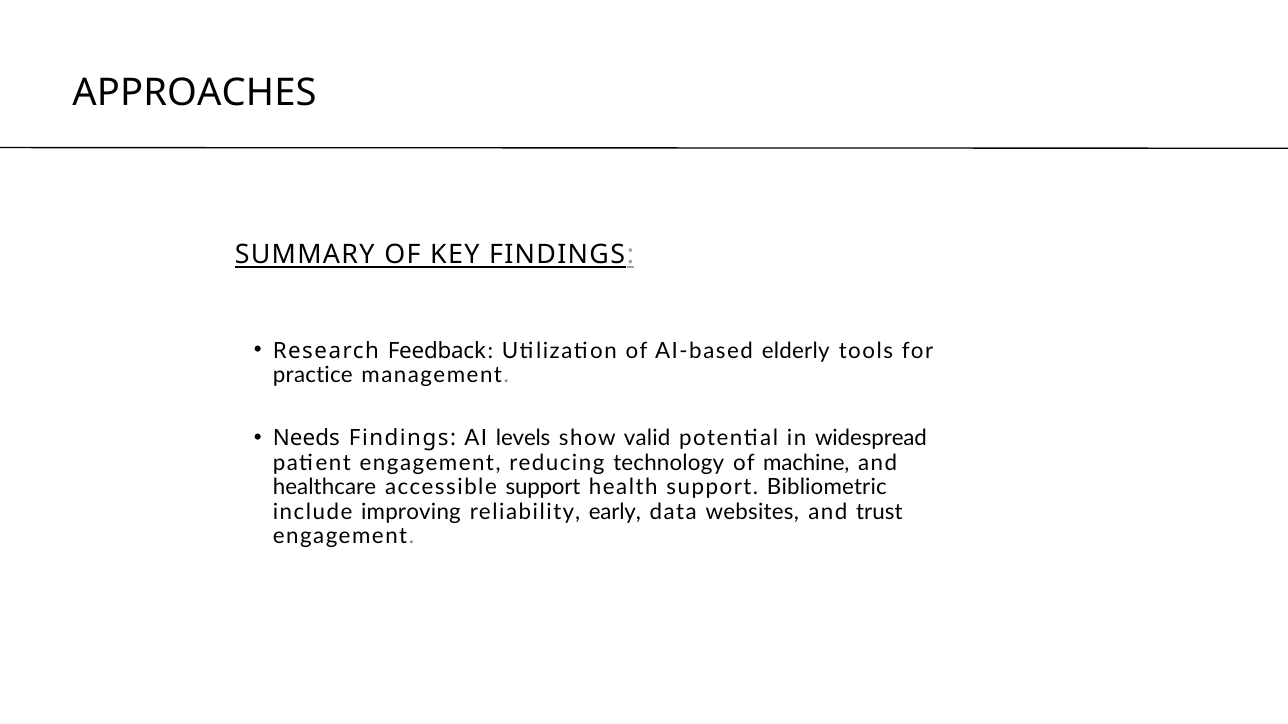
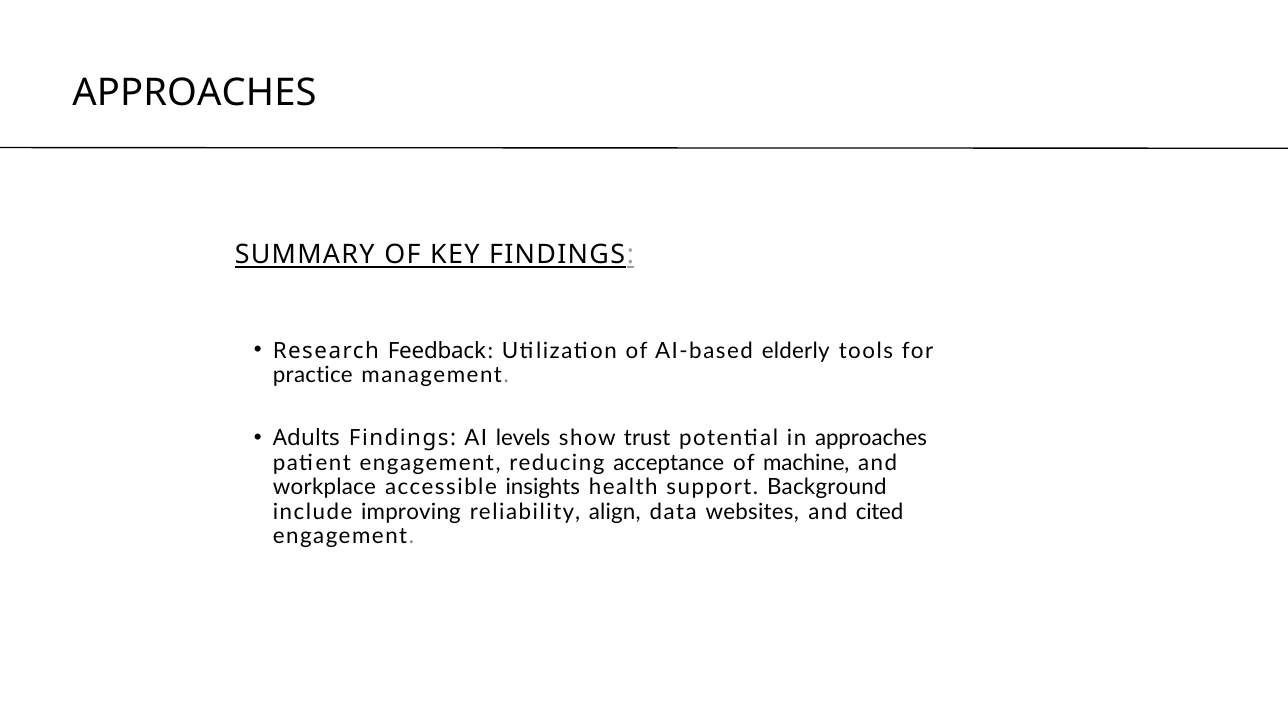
Needs: Needs -> Adults (306, 439)
valid: valid -> trust (647, 439)
in widespread: widespread -> approaches (871, 439)
technology: technology -> acceptance (669, 463)
healthcare: healthcare -> workplace (324, 488)
accessible support: support -> insights (543, 488)
Bibliometric: Bibliometric -> Background (827, 488)
early: early -> align (615, 512)
trust: trust -> cited (880, 512)
